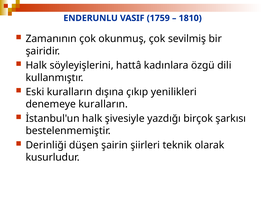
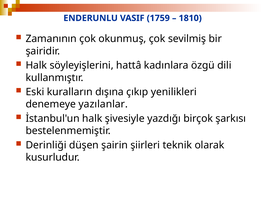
denemeye kuralların: kuralların -> yazılanlar (103, 104)
